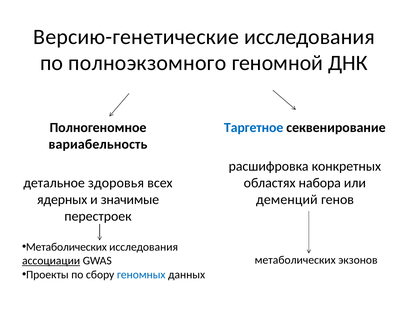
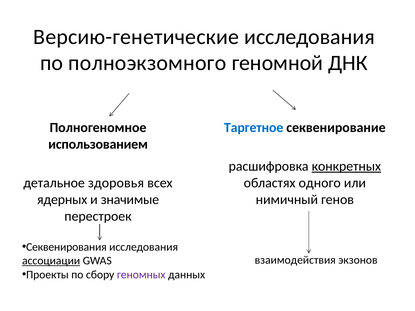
вариабельность: вариабельность -> использованием (98, 144)
конкретных underline: none -> present (346, 166)
набора: набора -> одного (320, 183)
деменций: деменций -> нимичный (287, 200)
Метаболических: Метаболических -> Секвенирования (66, 247)
метаболических: метаболических -> взаимодействия (295, 260)
геномных colour: blue -> purple (141, 275)
